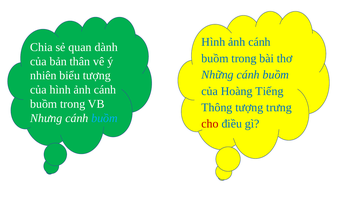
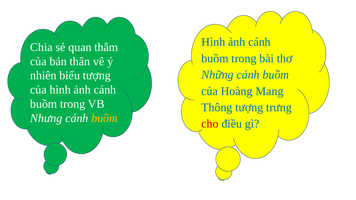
dành: dành -> thẳm (106, 47)
Tiếng: Tiếng -> Mang (270, 91)
buồm colour: light blue -> yellow (105, 118)
